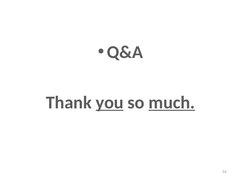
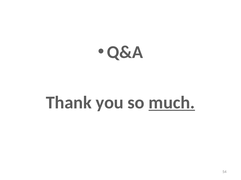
you underline: present -> none (110, 103)
